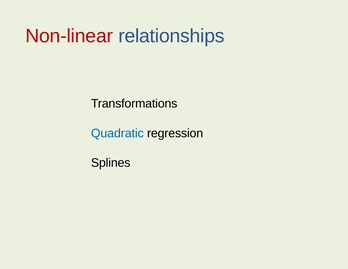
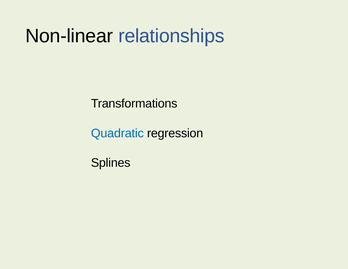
Non-linear colour: red -> black (69, 36)
